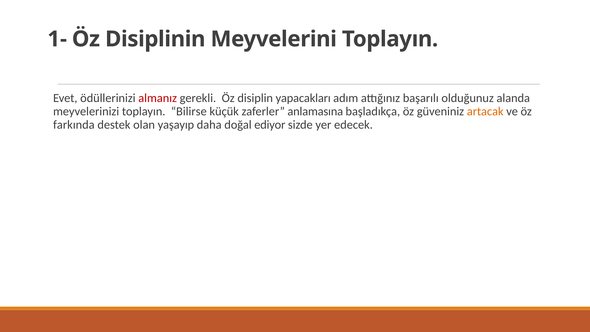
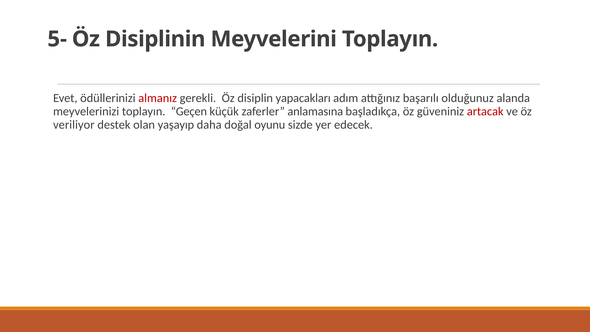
1-: 1- -> 5- (57, 39)
Bilirse: Bilirse -> Geçen (189, 111)
artacak colour: orange -> red (485, 111)
farkında: farkında -> veriliyor (74, 125)
ediyor: ediyor -> oyunu (270, 125)
